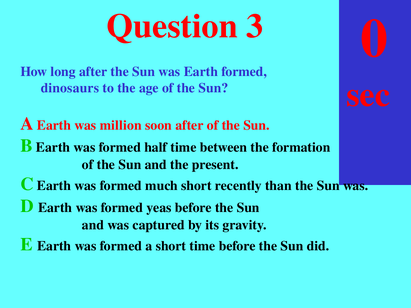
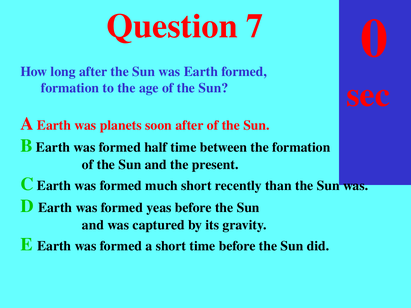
Question 3: 3 -> 7 (255, 26)
dinosaurs: dinosaurs -> formation (70, 88)
million: million -> planets (121, 126)
